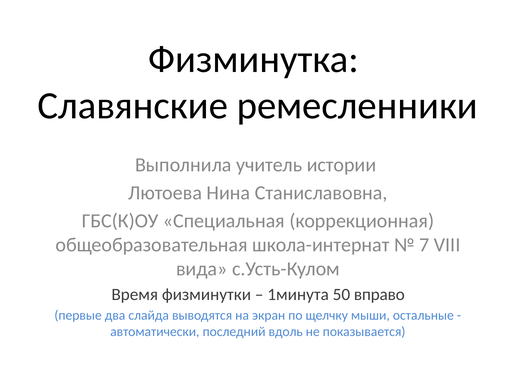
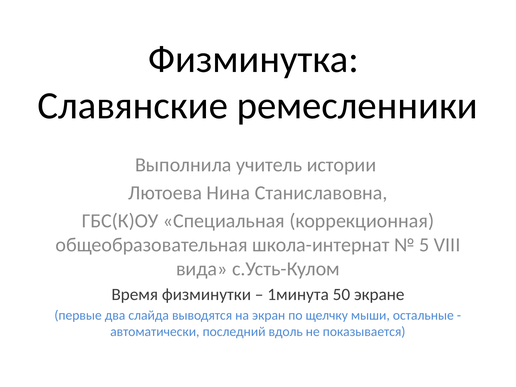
7: 7 -> 5 (424, 245)
вправо: вправо -> экране (379, 295)
